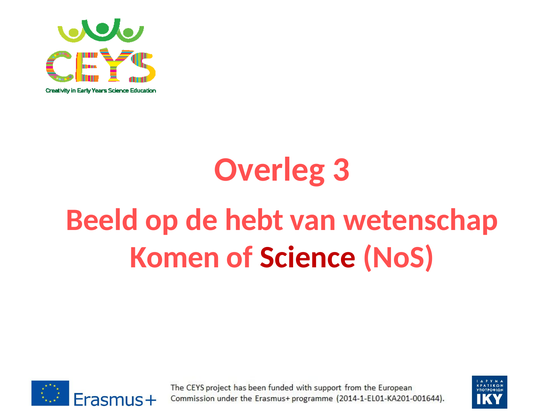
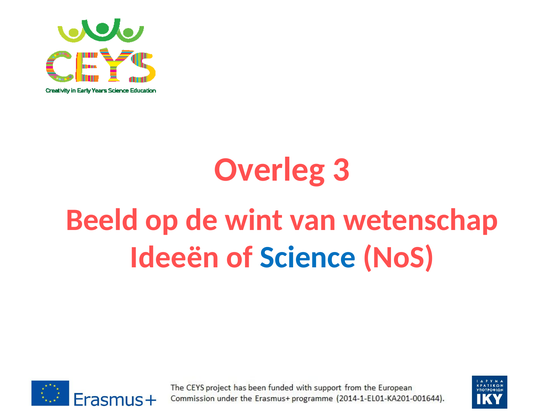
hebt: hebt -> wint (254, 220)
Komen: Komen -> Ideeën (175, 257)
Science colour: red -> blue (308, 257)
